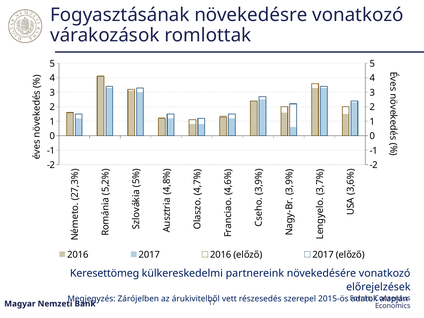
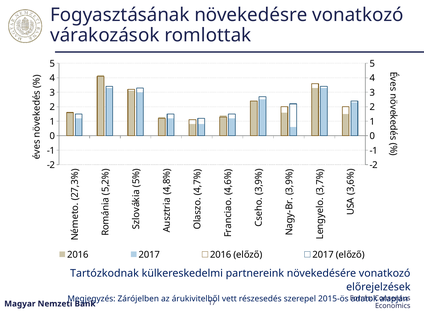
Keresettömeg: Keresettömeg -> Tartózkodnak (104, 273)
